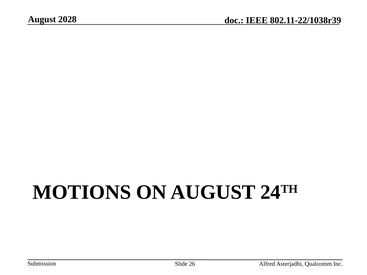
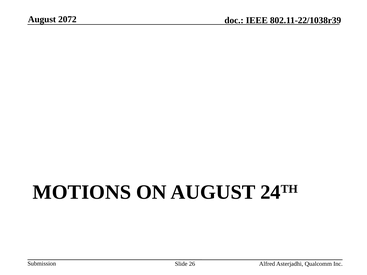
2028: 2028 -> 2072 (67, 19)
